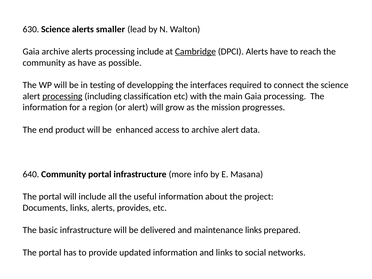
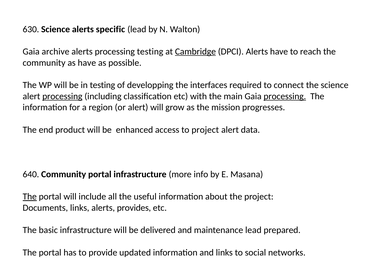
smaller: smaller -> specific (110, 29)
processing include: include -> testing (150, 52)
processing underline: none -> present (285, 96)
to archive: archive -> project (205, 130)
The underline: none -> present (30, 197)
maintenance links: links -> lead (253, 230)
